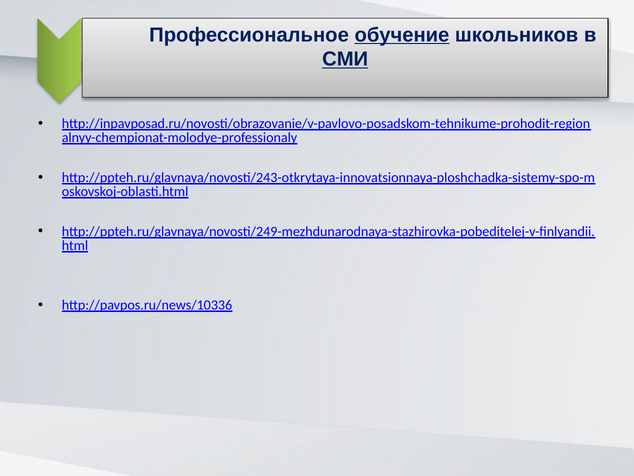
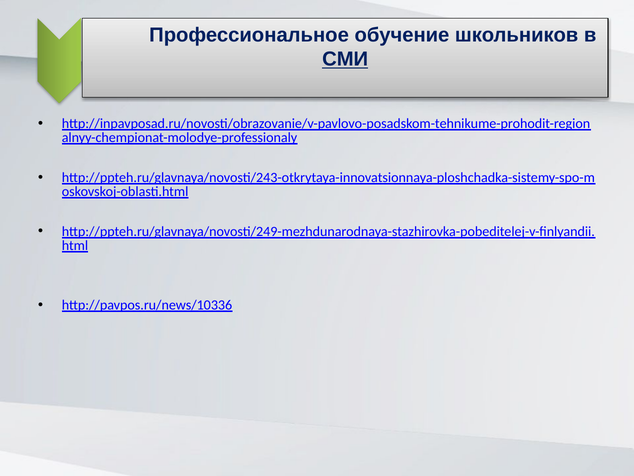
обучение underline: present -> none (402, 35)
